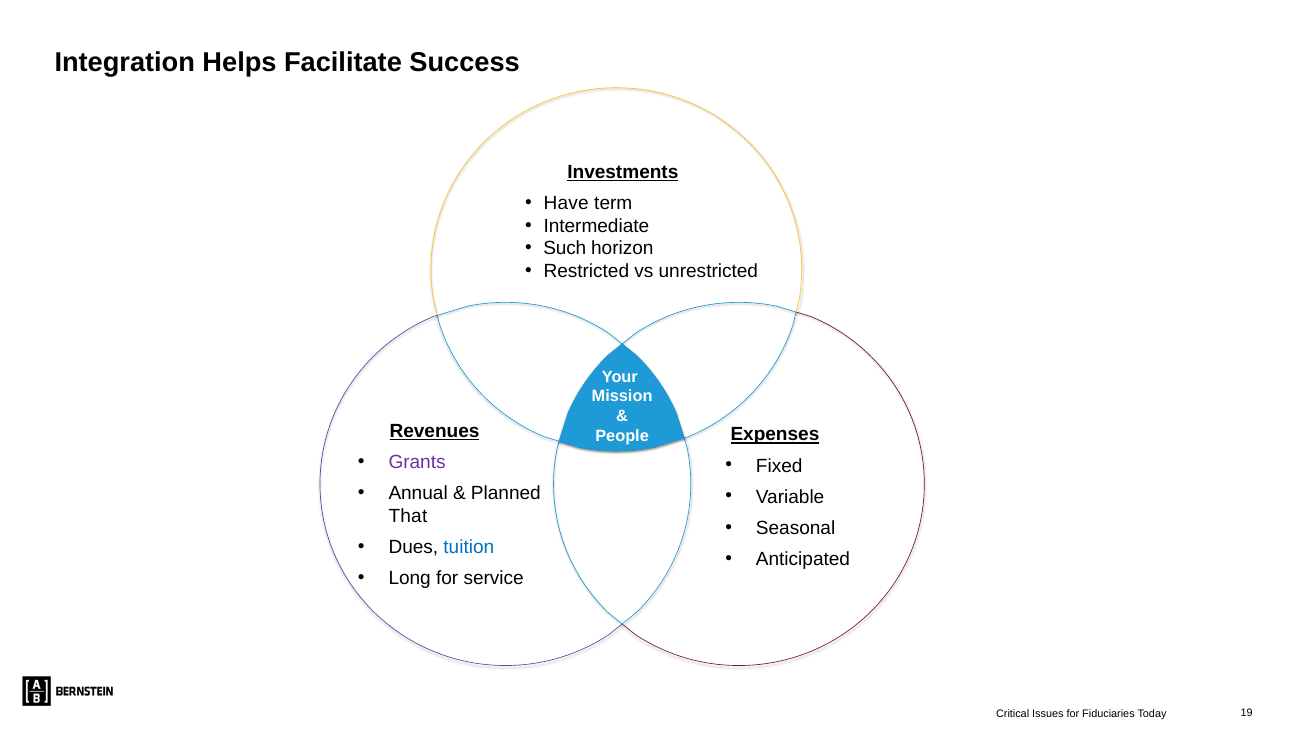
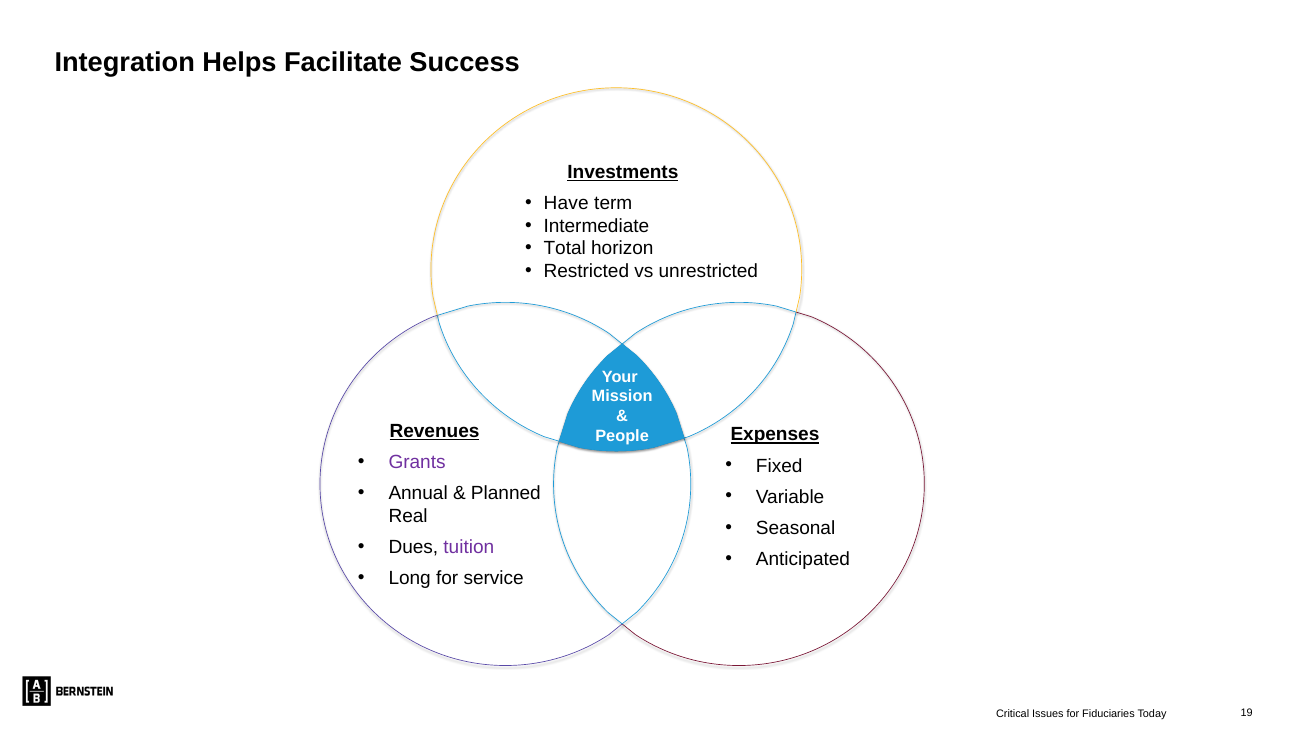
Such: Such -> Total (565, 249)
That: That -> Real (408, 516)
tuition colour: blue -> purple (469, 547)
